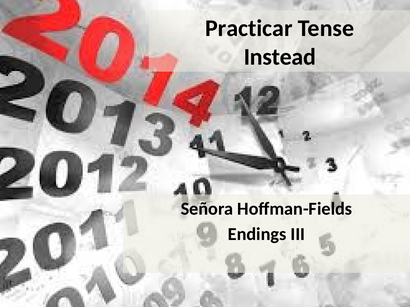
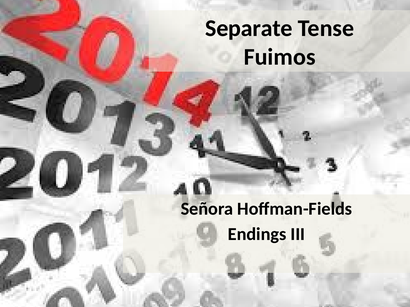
Practicar: Practicar -> Separate (249, 28)
Instead: Instead -> Fuimos (280, 57)
